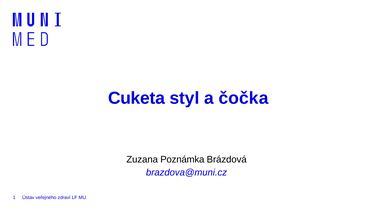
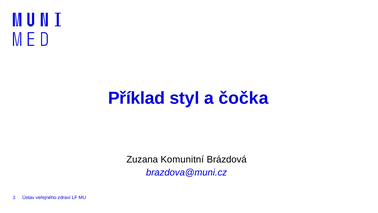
Cuketa: Cuketa -> Příklad (136, 98)
Poznámka: Poznámka -> Komunitní (182, 159)
